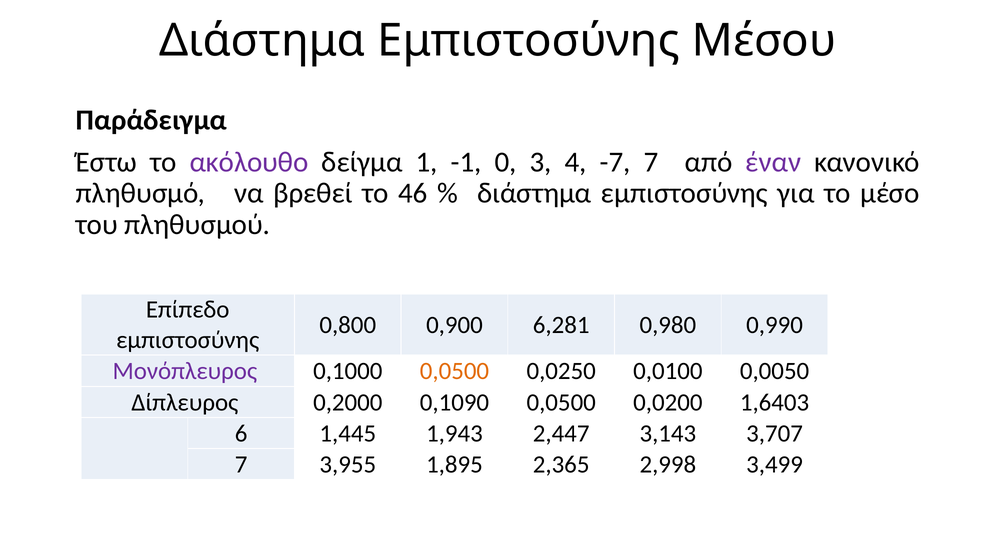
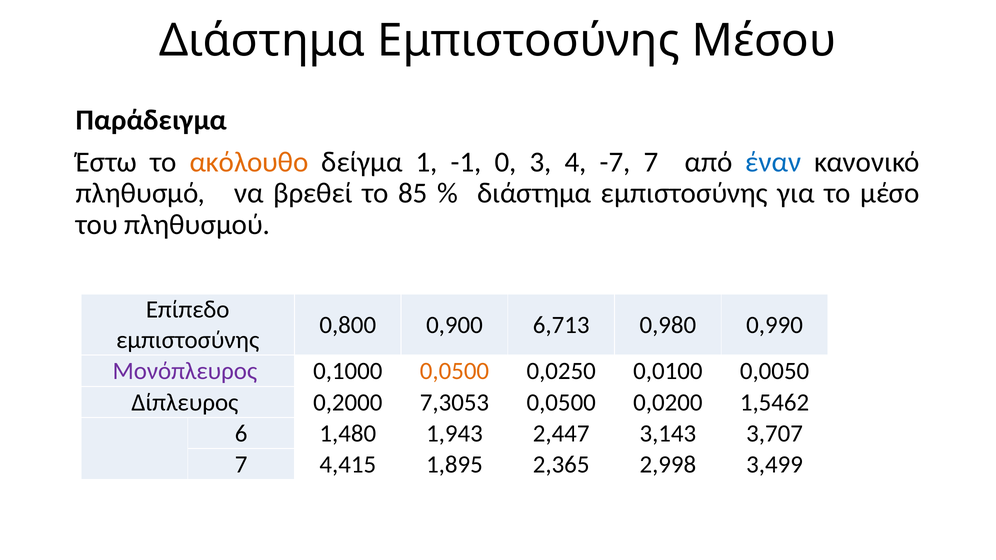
ακόλουθο colour: purple -> orange (249, 162)
έναν colour: purple -> blue (773, 162)
46: 46 -> 85 (413, 193)
6,281: 6,281 -> 6,713 (561, 325)
0,1090: 0,1090 -> 7,3053 (454, 403)
1,6403: 1,6403 -> 1,5462 (775, 403)
1,445: 1,445 -> 1,480 (348, 434)
3,955: 3,955 -> 4,415 (348, 465)
